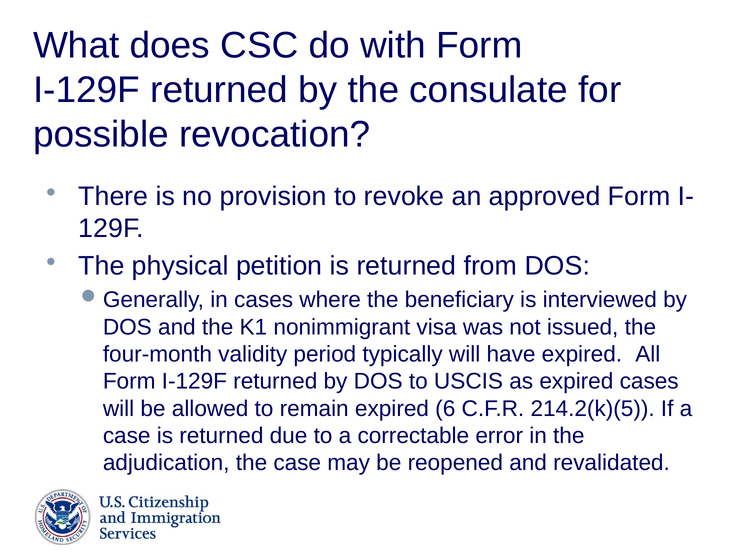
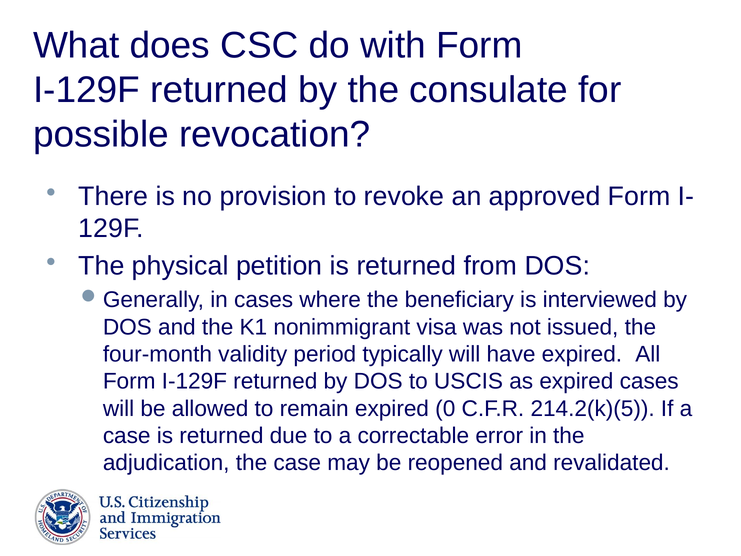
6: 6 -> 0 (445, 408)
